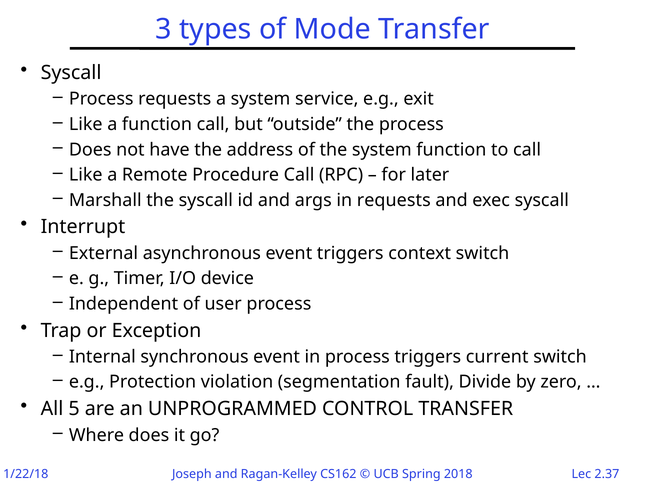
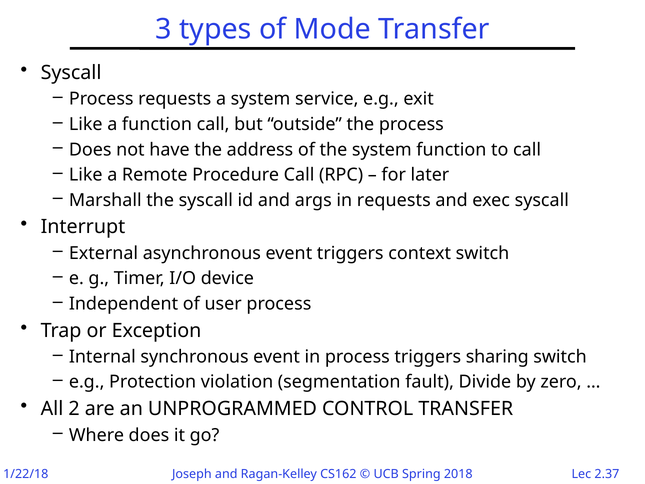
current: current -> sharing (497, 357)
5: 5 -> 2 (74, 409)
